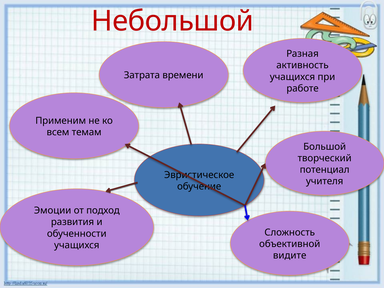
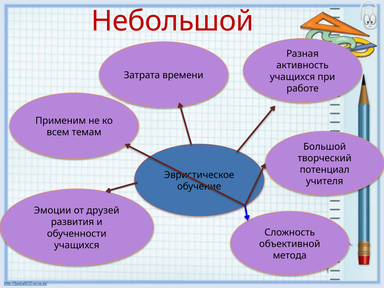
подход: подход -> друзей (103, 211)
видите: видите -> метода (290, 255)
